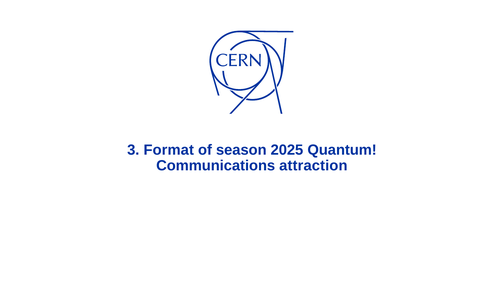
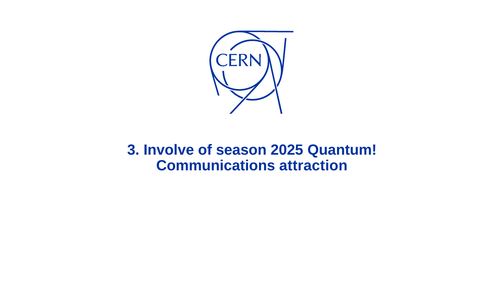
Format: Format -> Involve (169, 150)
